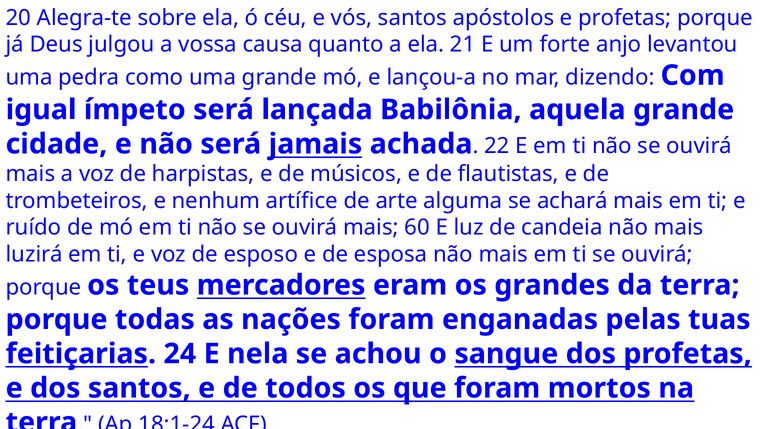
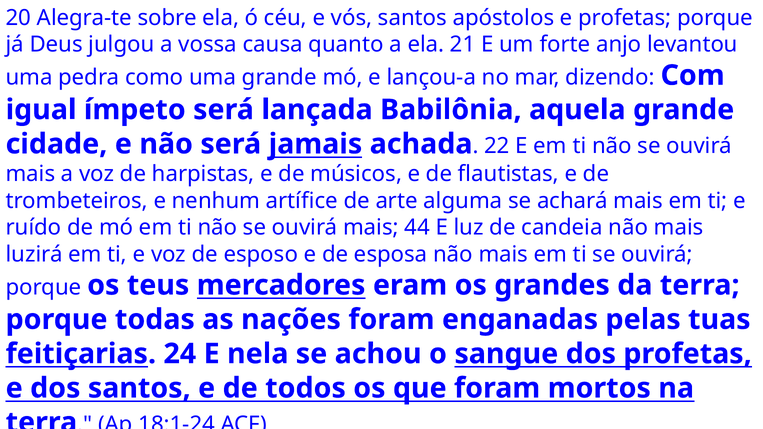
60: 60 -> 44 (417, 228)
